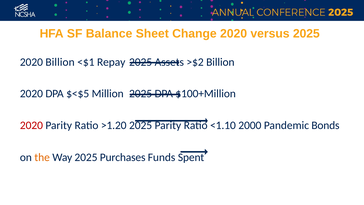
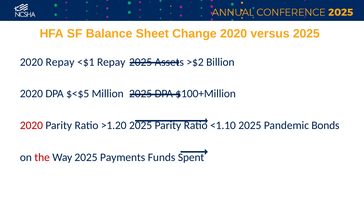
2020 Billion: Billion -> Repay (60, 62)
<1.10 2000: 2000 -> 2025 (250, 125)
the colour: orange -> red (42, 157)
Purchases: Purchases -> Payments (123, 157)
